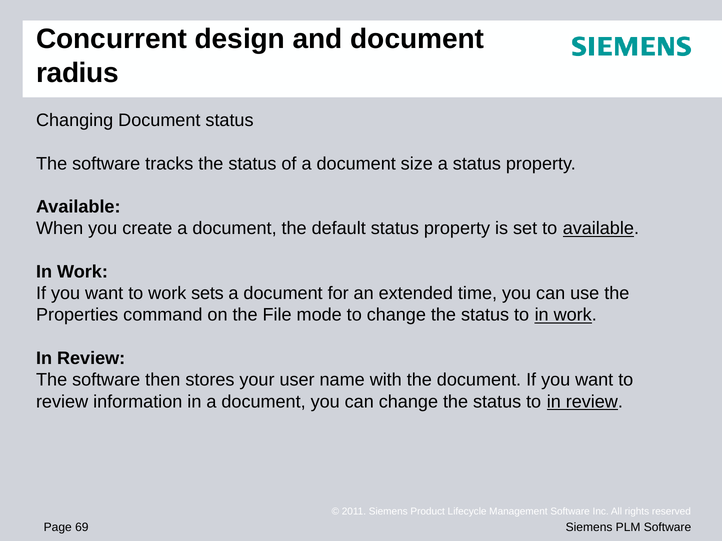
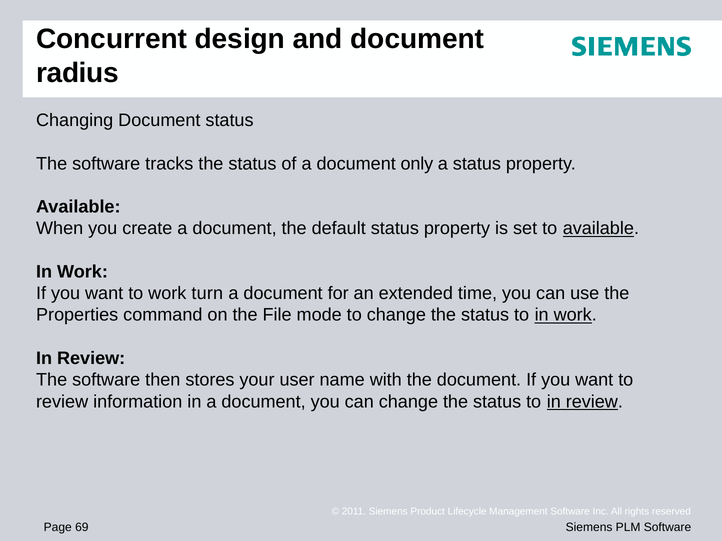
size: size -> only (417, 164)
sets: sets -> turn (207, 294)
